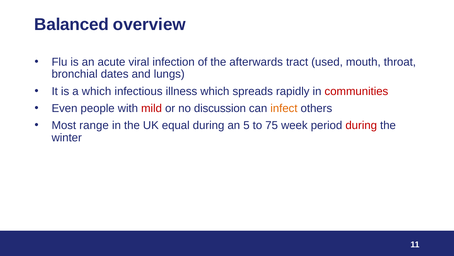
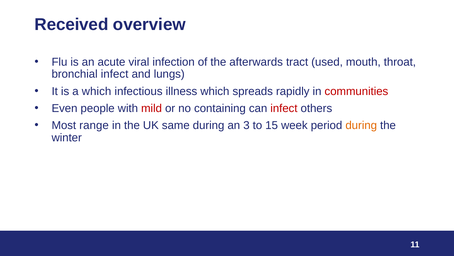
Balanced: Balanced -> Received (71, 24)
bronchial dates: dates -> infect (115, 74)
discussion: discussion -> containing (220, 108)
infect colour: orange -> red (284, 108)
equal: equal -> same (176, 125)
5: 5 -> 3 (246, 125)
75: 75 -> 15 (272, 125)
during colour: red -> orange (361, 125)
